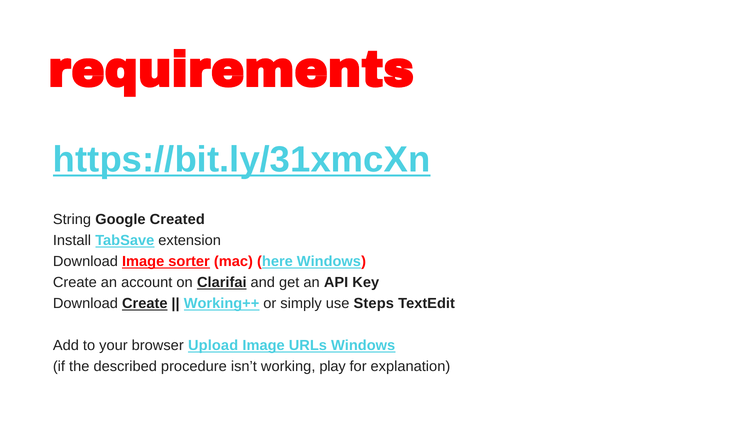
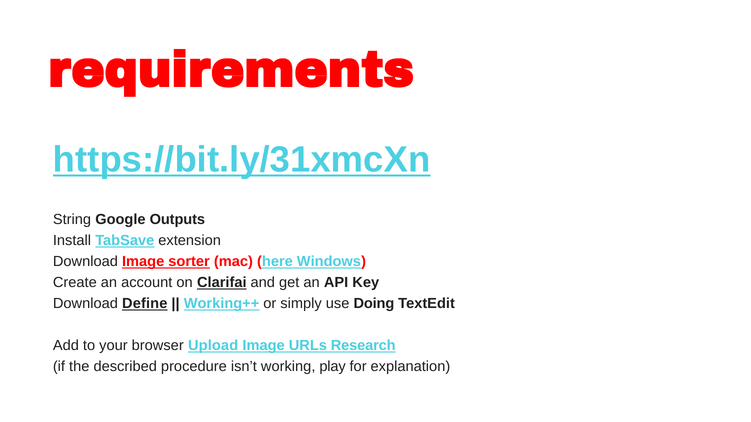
Created: Created -> Outputs (177, 220)
Download Create: Create -> Define (145, 304)
Steps: Steps -> Doing (374, 304)
URLs Windows: Windows -> Research (363, 346)
